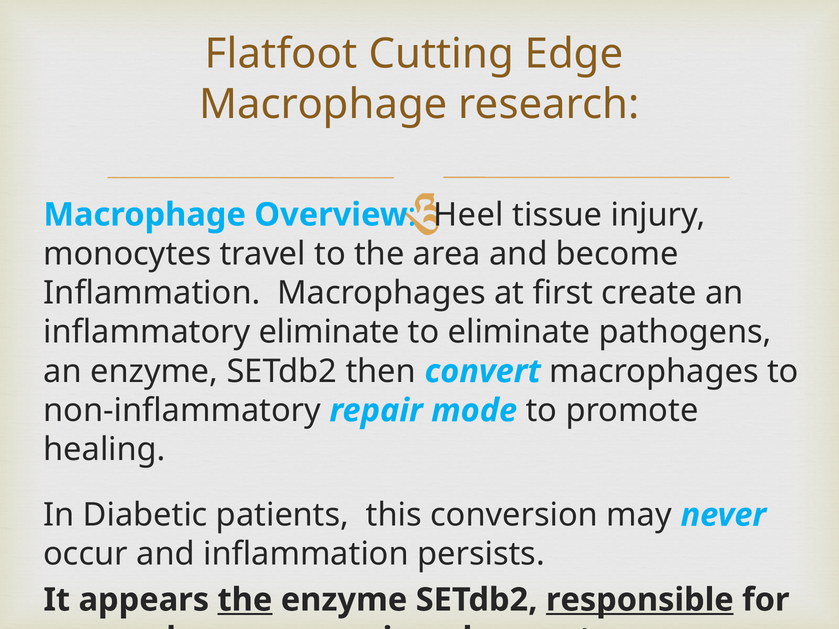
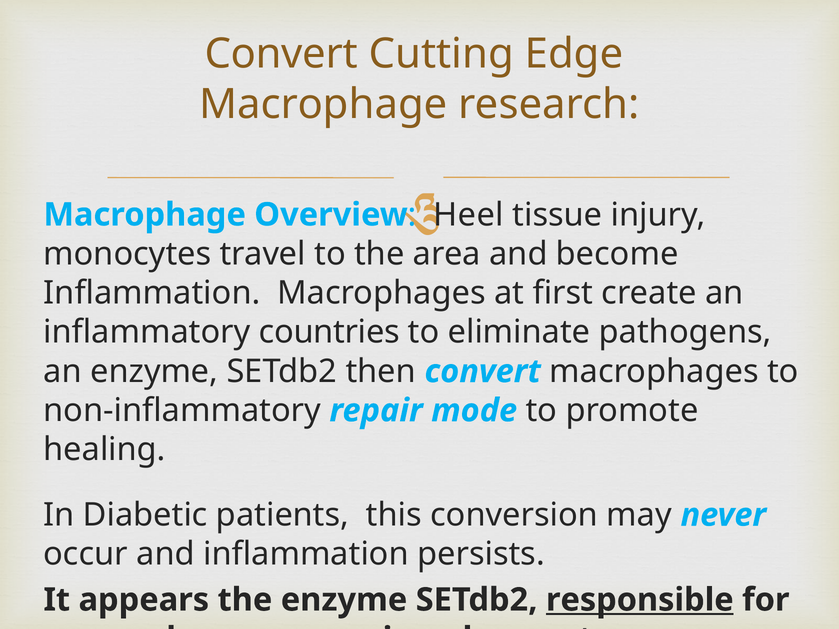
Flatfoot: Flatfoot -> Convert (281, 54)
inflammatory eliminate: eliminate -> countries (329, 332)
the underline: present -> none (245, 600)
